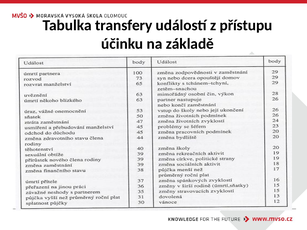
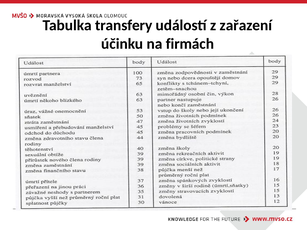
přístupu: přístupu -> zařazení (246, 25)
základě: základě -> firmách (190, 44)
